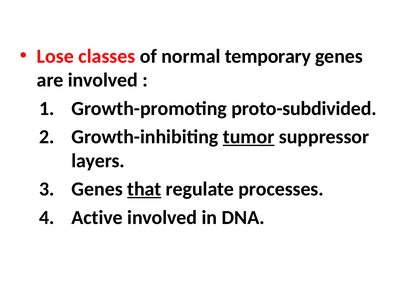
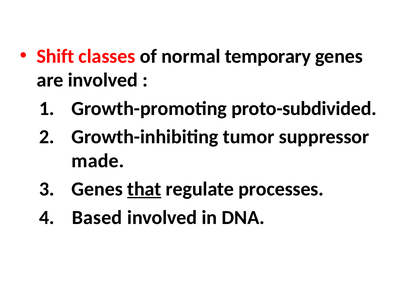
Lose: Lose -> Shift (55, 56)
tumor underline: present -> none (249, 137)
layers: layers -> made (98, 160)
Active: Active -> Based (97, 217)
